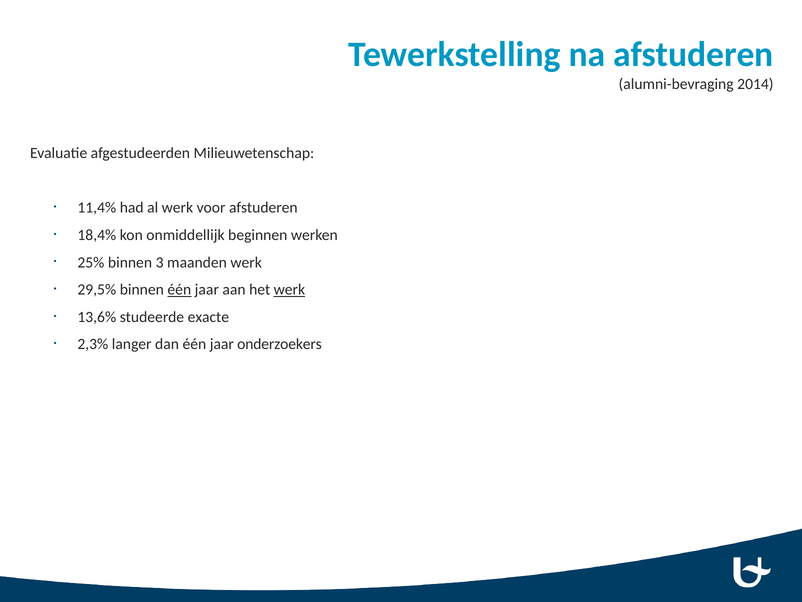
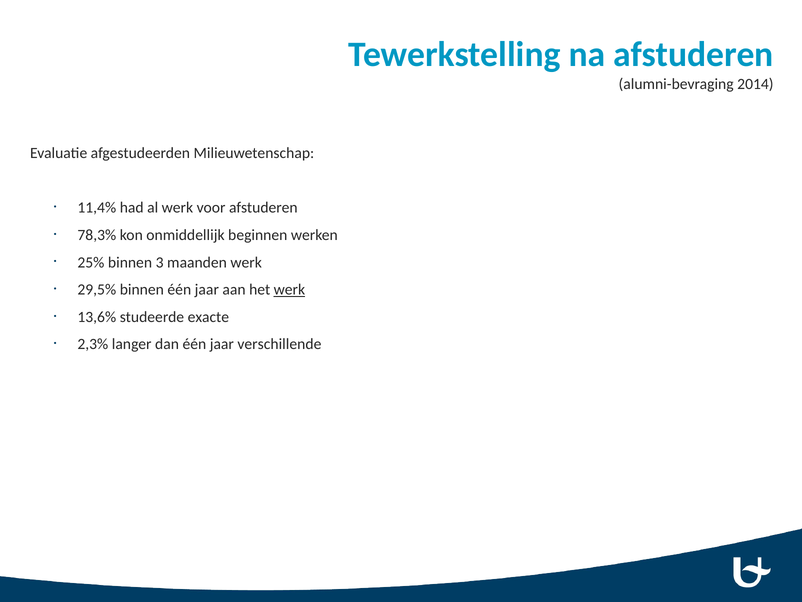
18,4%: 18,4% -> 78,3% (97, 235)
één underline: present -> none (179, 289)
onderzoekers: onderzoekers -> verschillende (279, 344)
